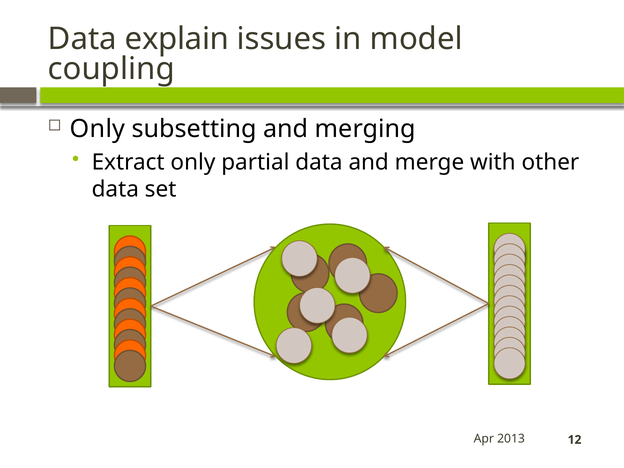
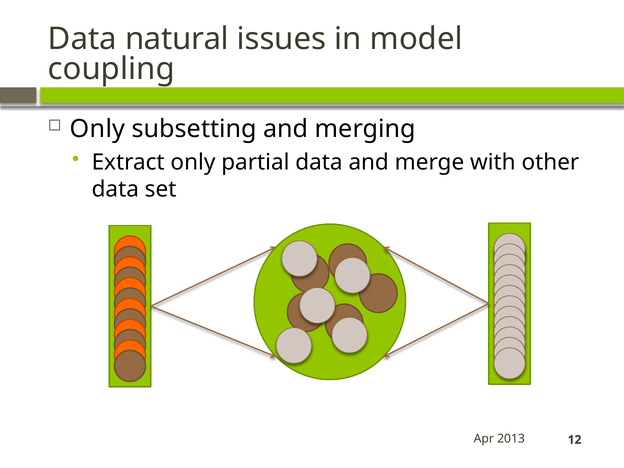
explain: explain -> natural (177, 39)
